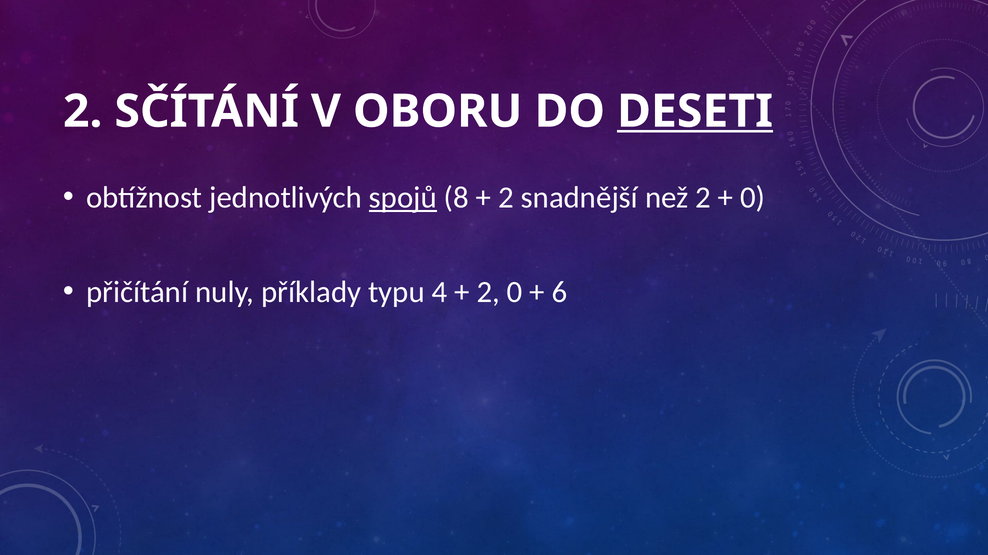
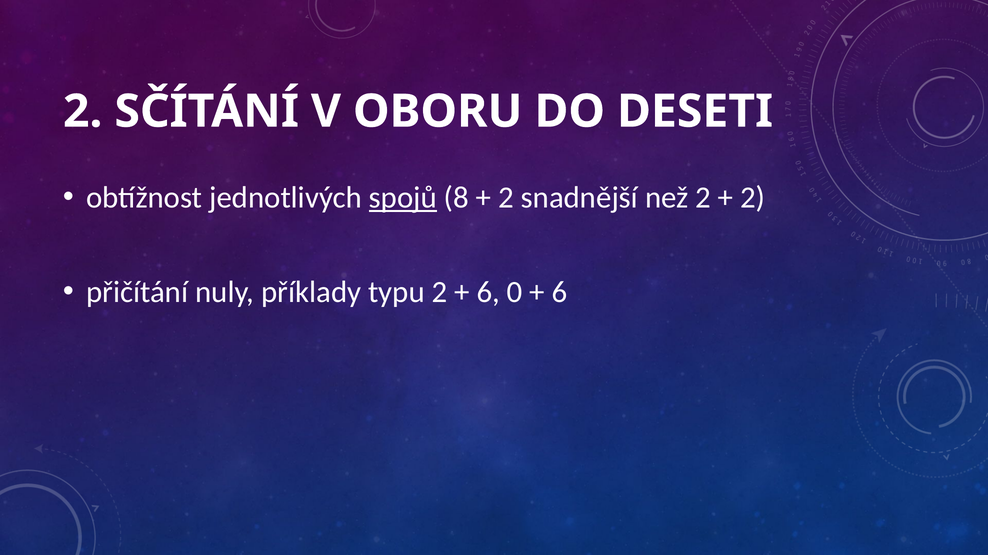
DESETI underline: present -> none (695, 112)
0: 0 -> 2 (753, 198)
typu 4: 4 -> 2 (440, 293)
2: 2 -> 6 (488, 293)
